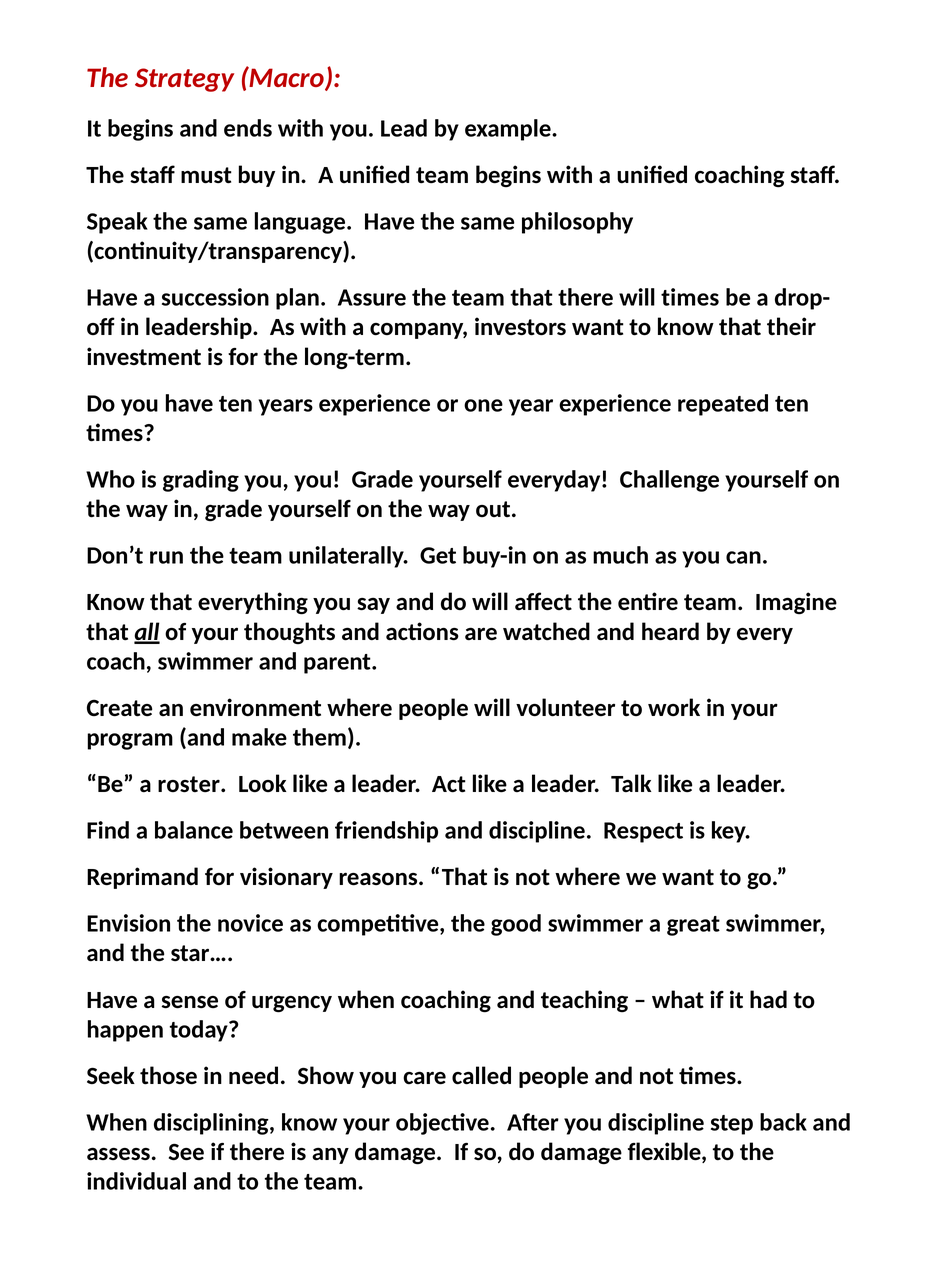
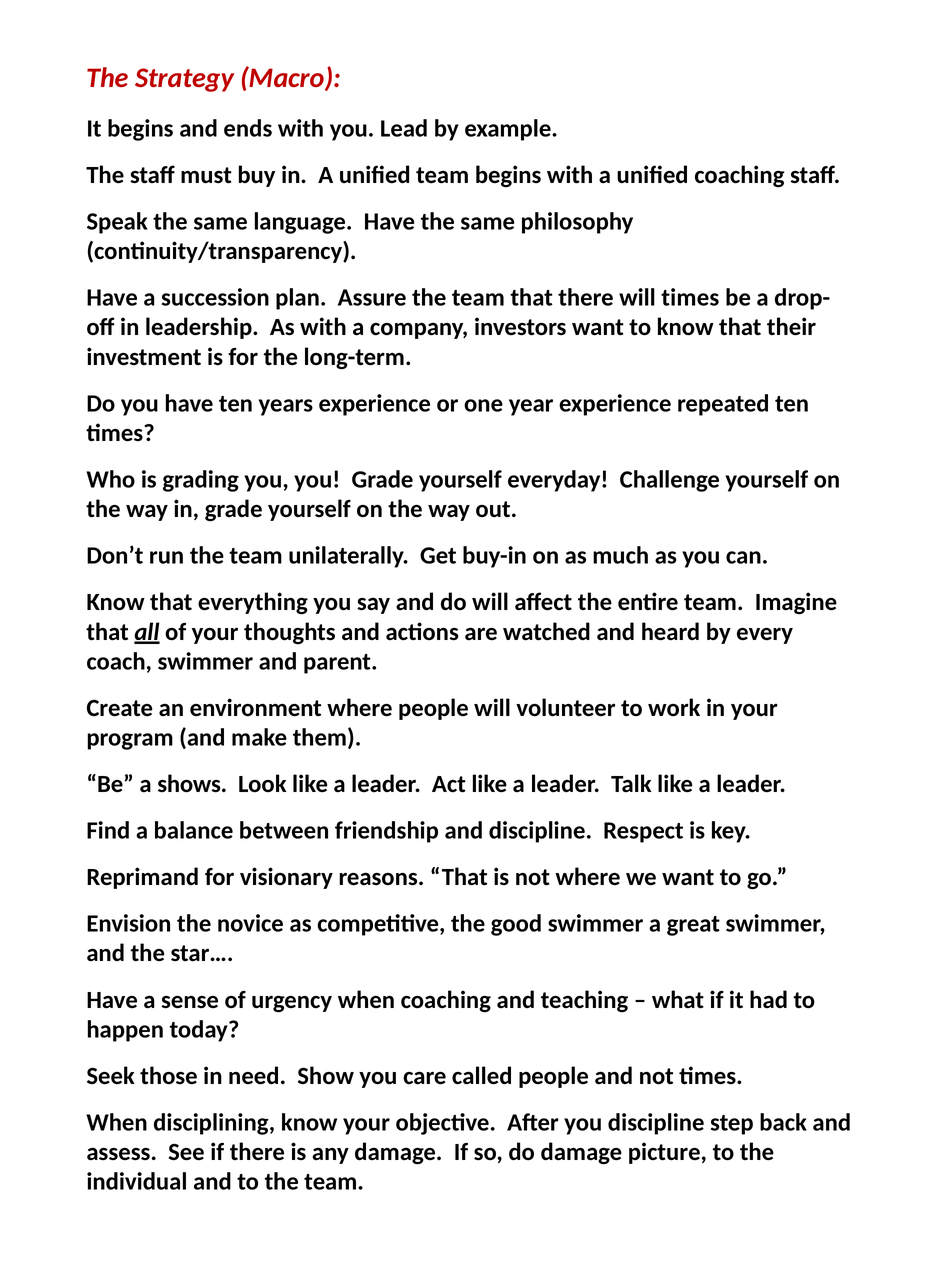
roster: roster -> shows (192, 784)
flexible: flexible -> picture (667, 1151)
